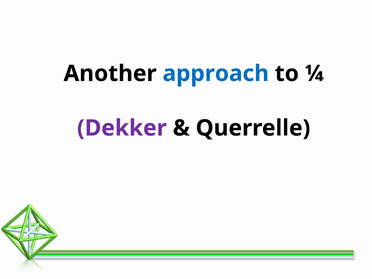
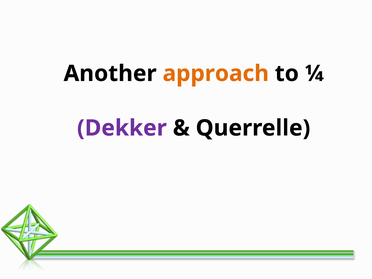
approach colour: blue -> orange (216, 74)
